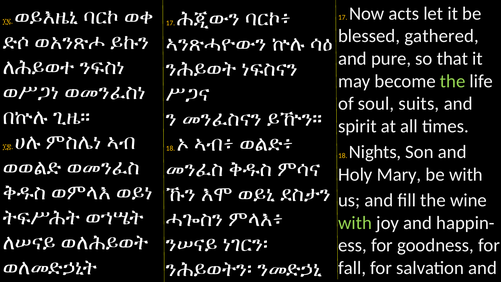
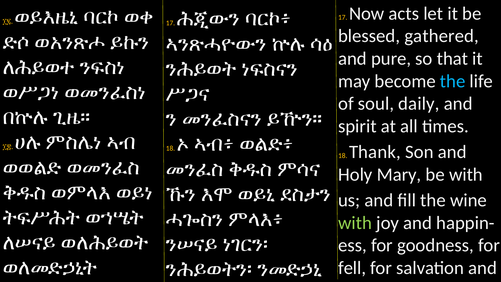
the colour: light green -> light blue (453, 81)
suits: suits -> daily (419, 104)
Nights: Nights -> Thank (375, 152)
fall: fall -> fell (352, 268)
